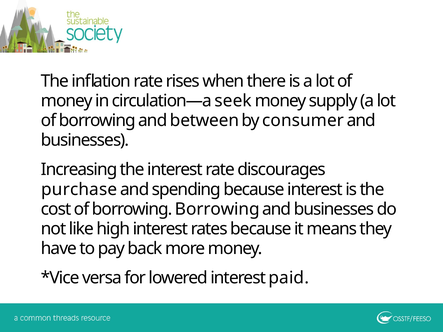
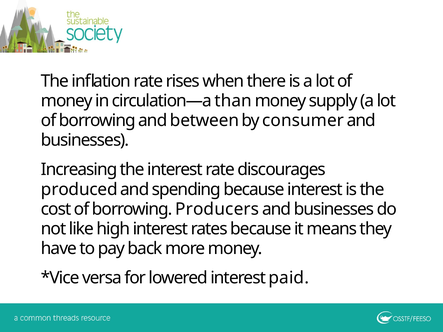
seek: seek -> than (233, 101)
purchase: purchase -> produced (79, 189)
borrowing Borrowing: Borrowing -> Producers (217, 209)
